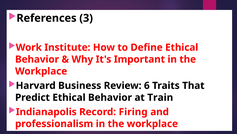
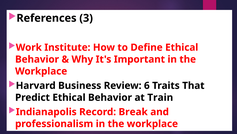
Firing: Firing -> Break (133, 111)
